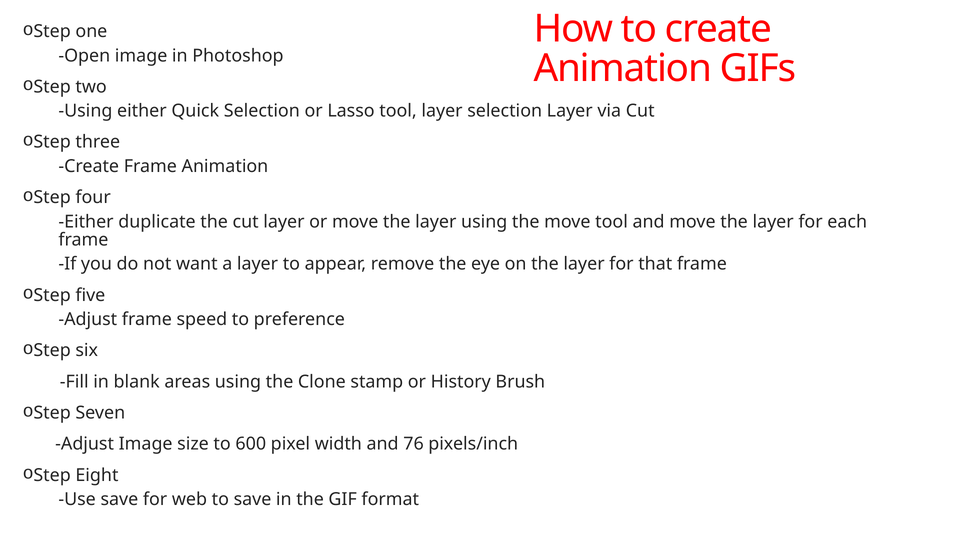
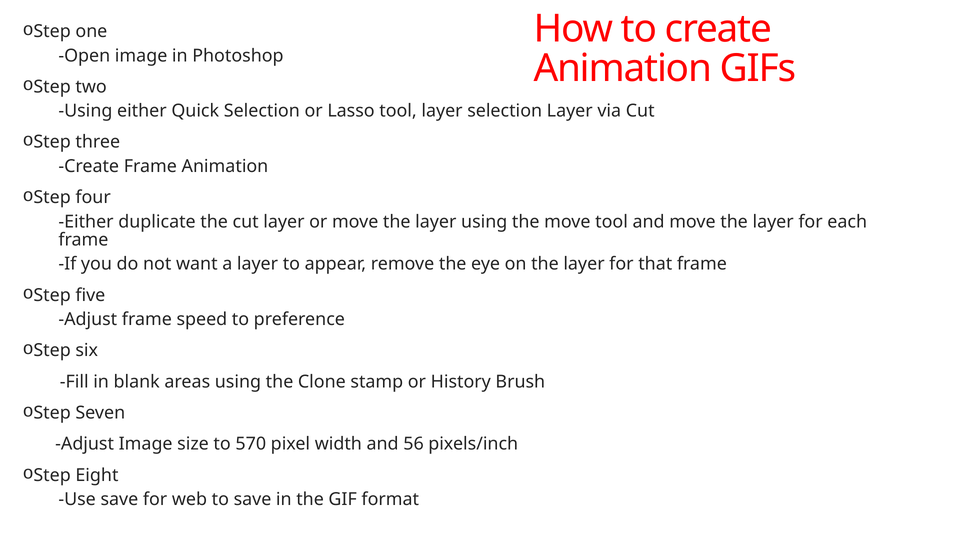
600: 600 -> 570 (251, 445)
76: 76 -> 56 (414, 445)
